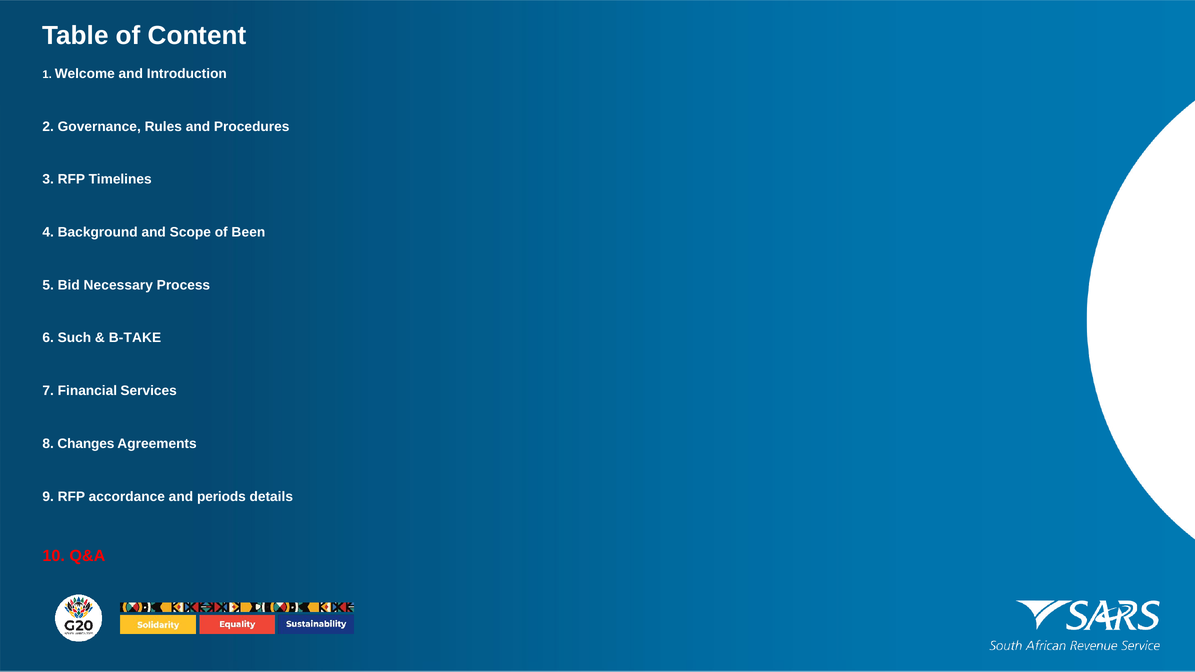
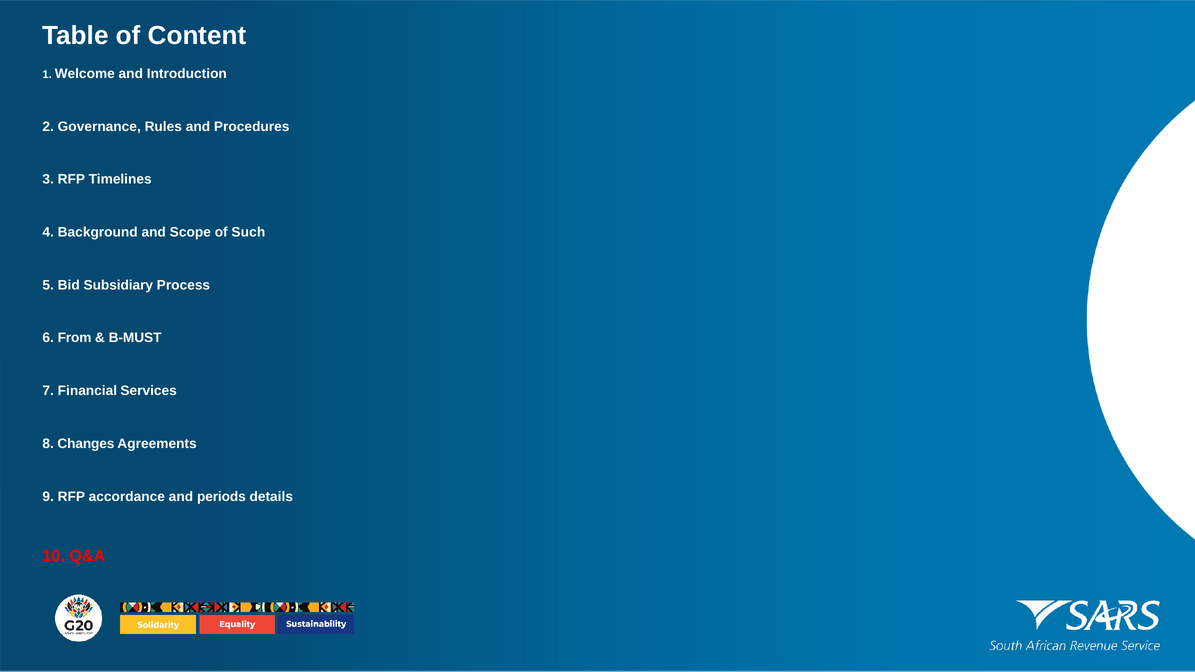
Been: Been -> Such (248, 232)
Necessary: Necessary -> Subsidiary (118, 285)
Such: Such -> From (75, 338)
B-TAKE: B-TAKE -> B-MUST (135, 338)
